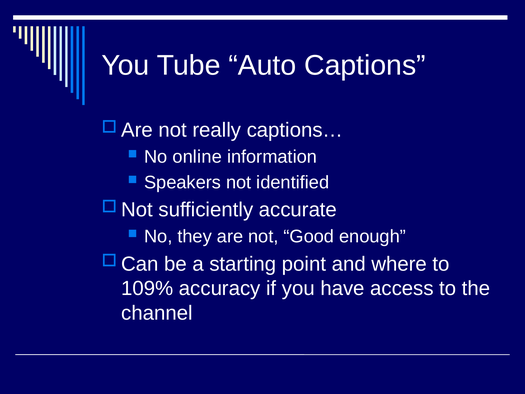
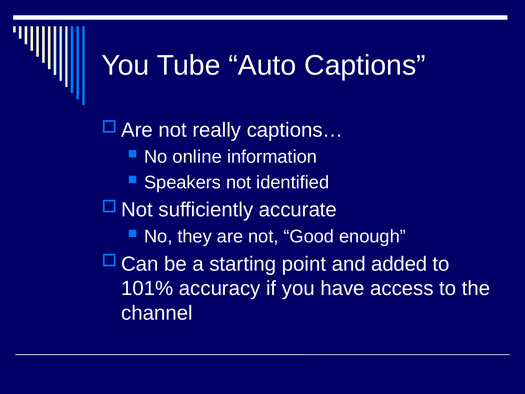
where: where -> added (399, 264)
109%: 109% -> 101% (147, 288)
